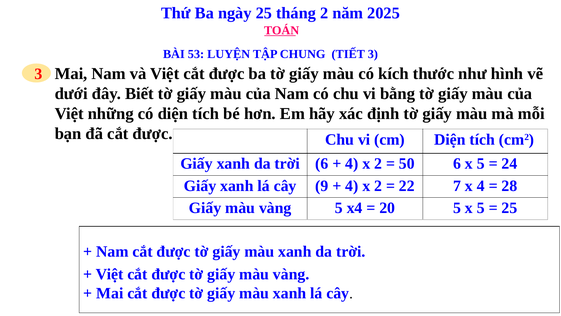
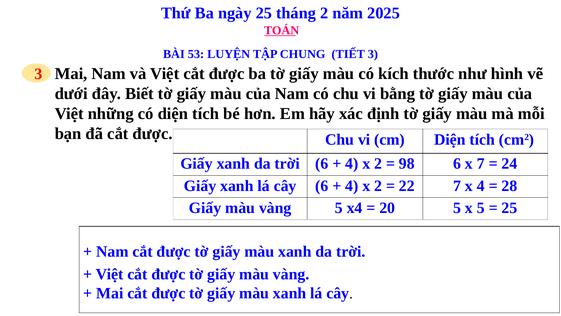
50: 50 -> 98 (407, 164)
6 x 5: 5 -> 7 (481, 164)
cây 9: 9 -> 6 (322, 186)
